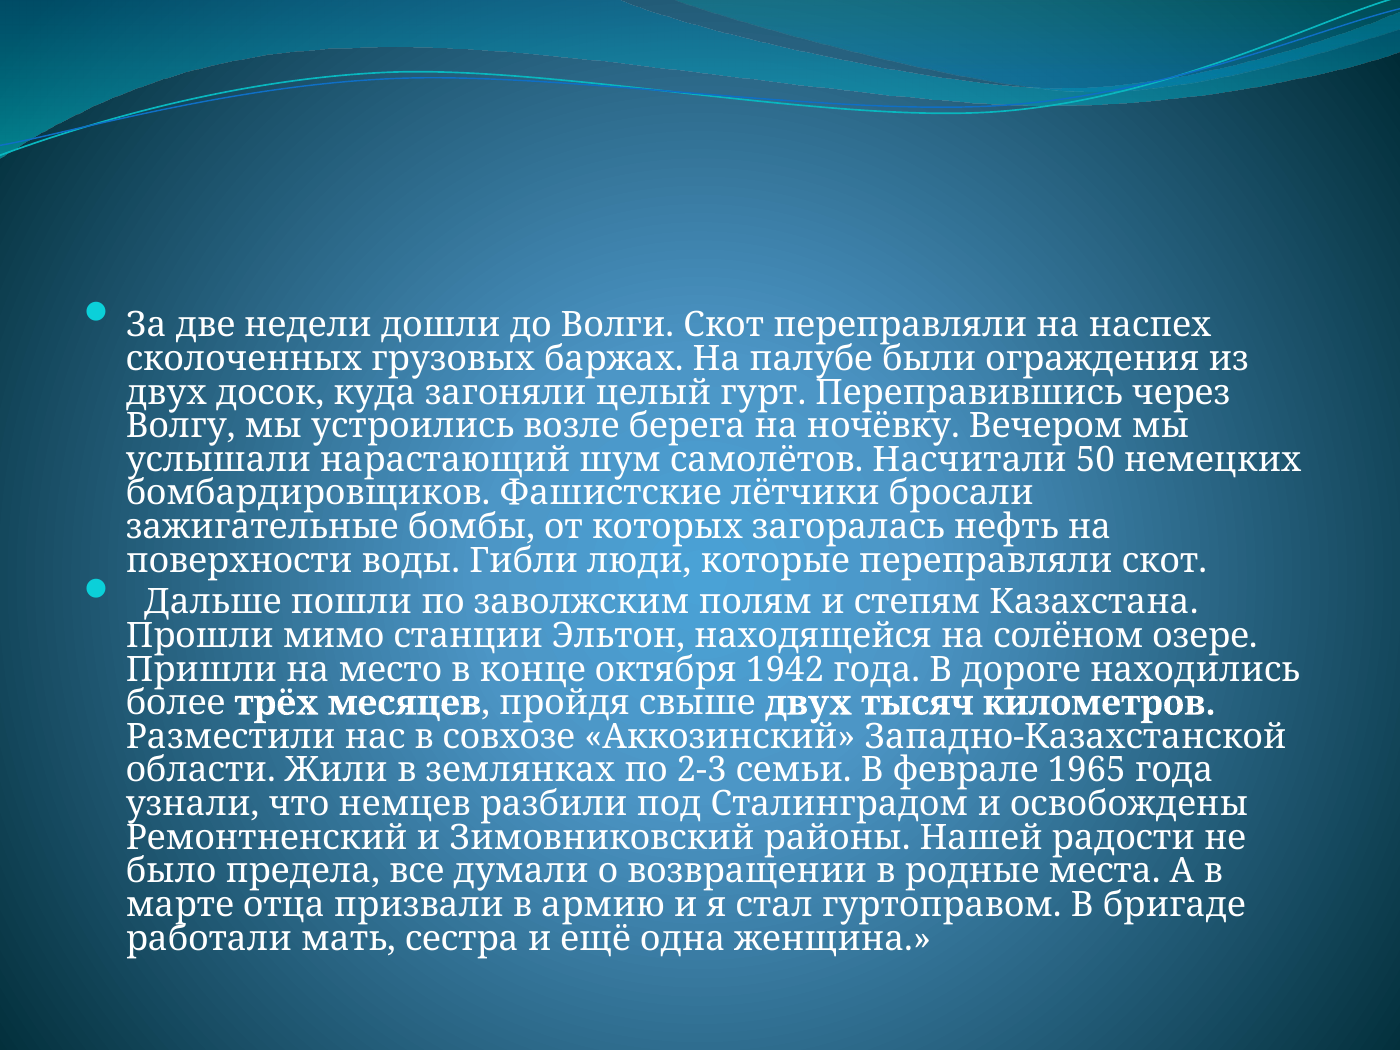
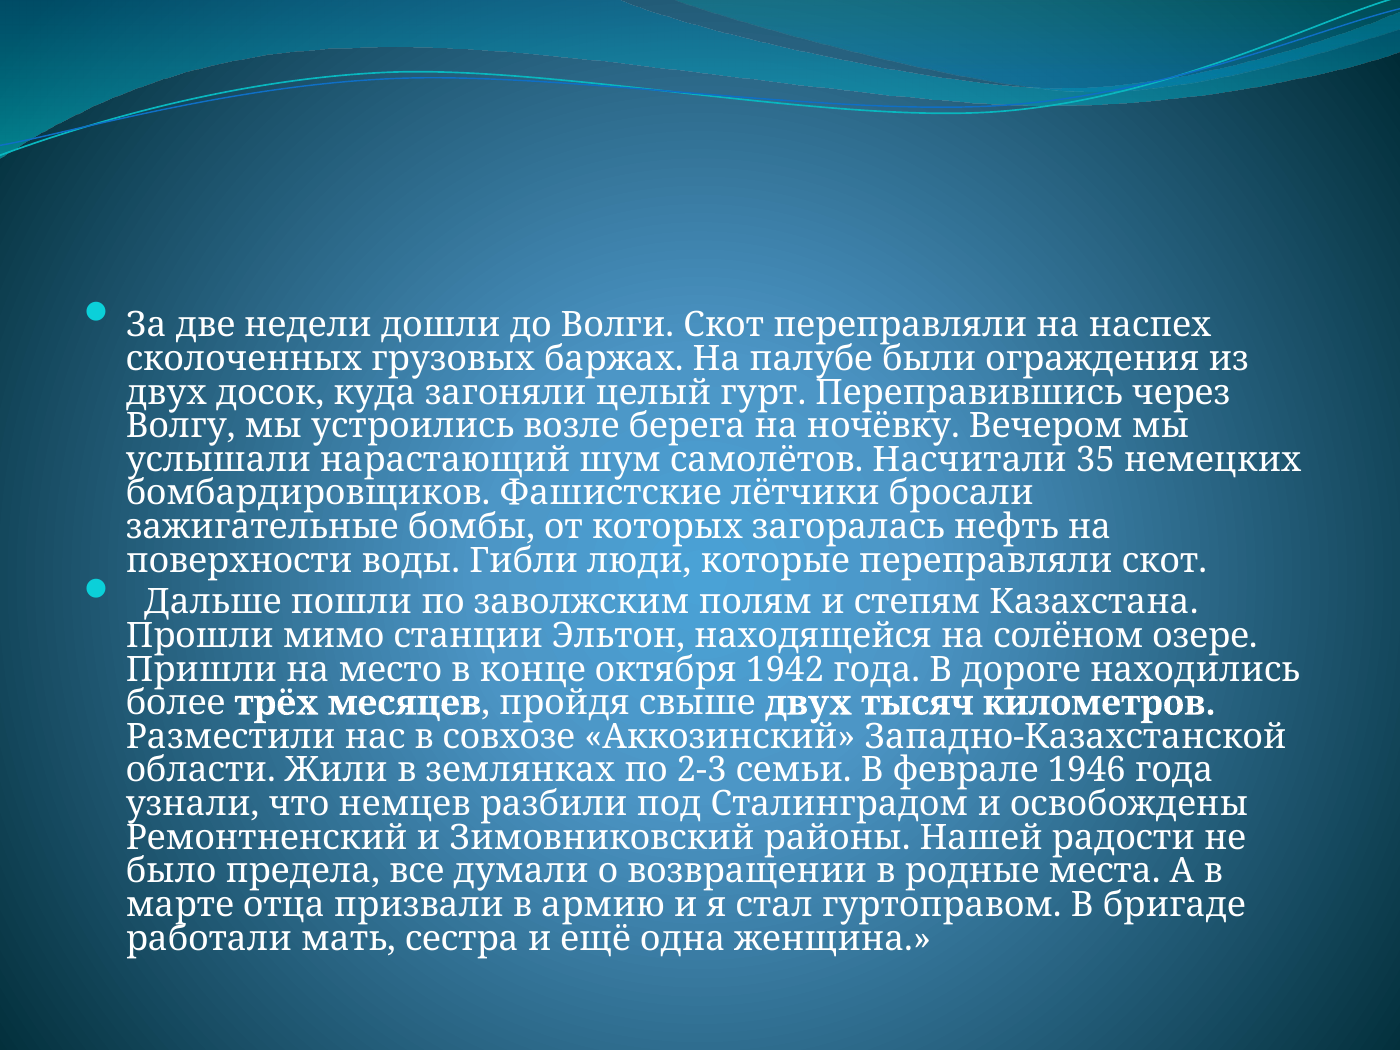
50: 50 -> 35 (1095, 460)
1965: 1965 -> 1946 (1087, 770)
